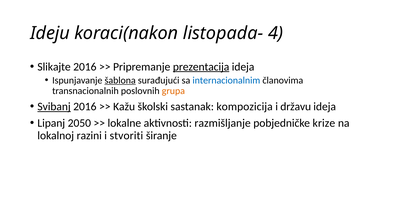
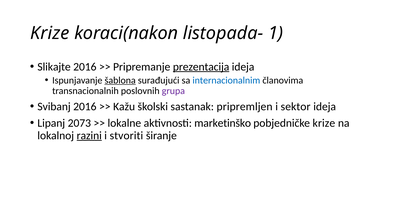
Ideju: Ideju -> Krize (50, 33)
4: 4 -> 1 (276, 33)
grupa colour: orange -> purple (173, 91)
Svibanj underline: present -> none (54, 106)
kompozicija: kompozicija -> pripremljen (245, 106)
državu: državu -> sektor (296, 106)
2050: 2050 -> 2073 (79, 123)
razmišljanje: razmišljanje -> marketinško (223, 123)
razini underline: none -> present (89, 135)
